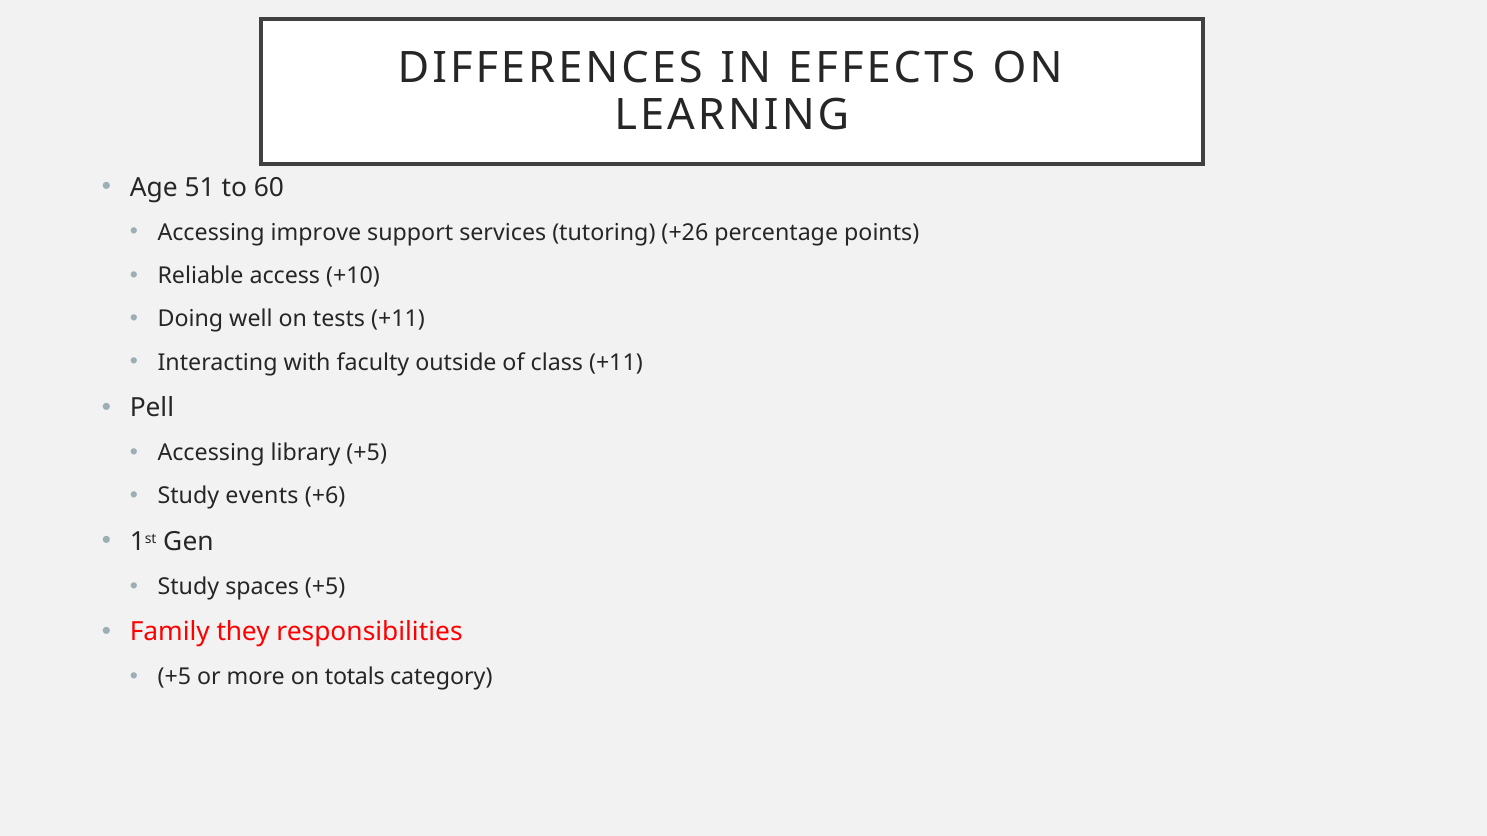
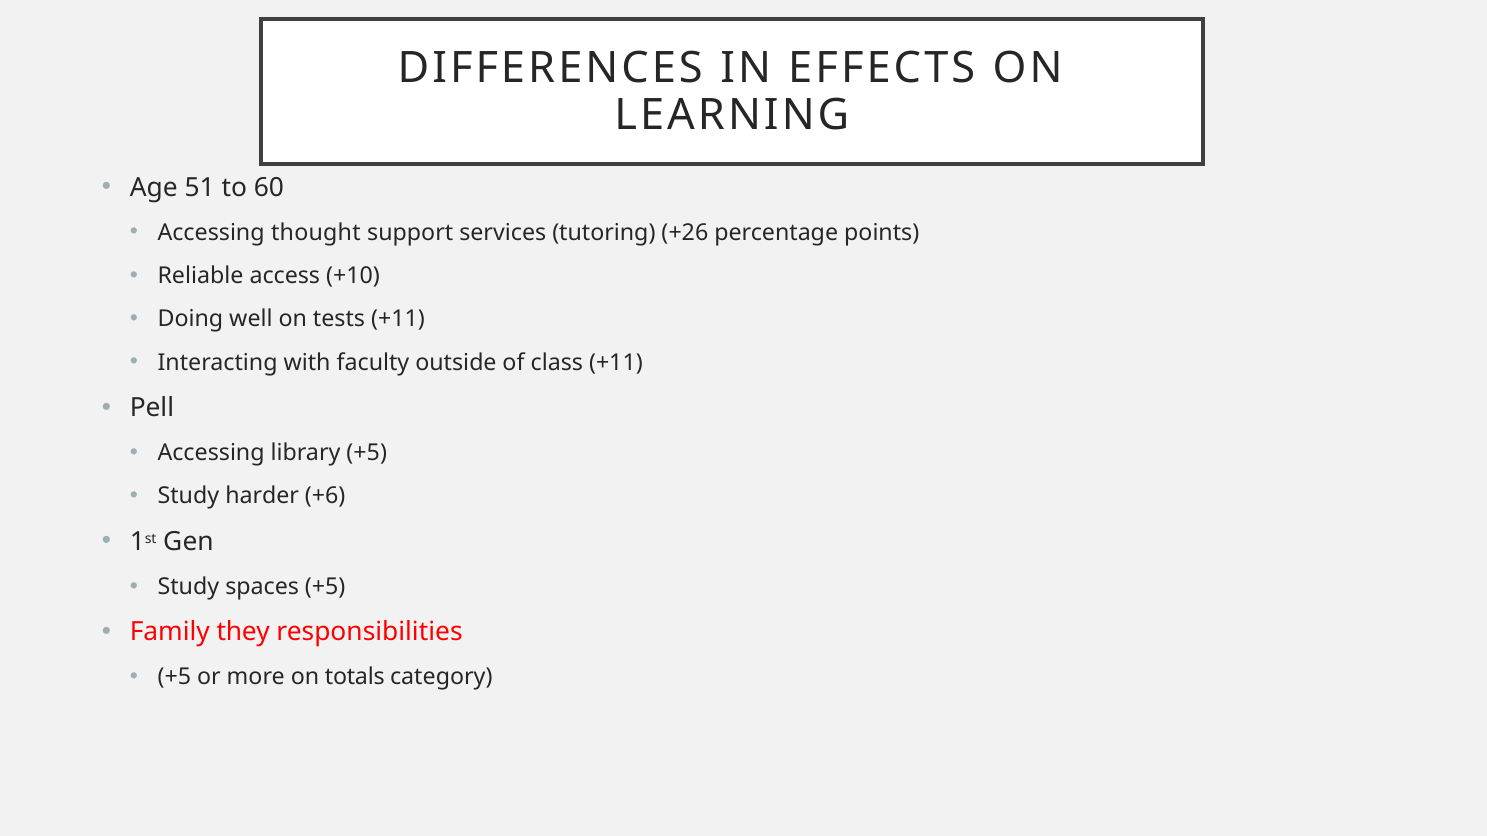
improve: improve -> thought (316, 233)
events: events -> harder (262, 497)
